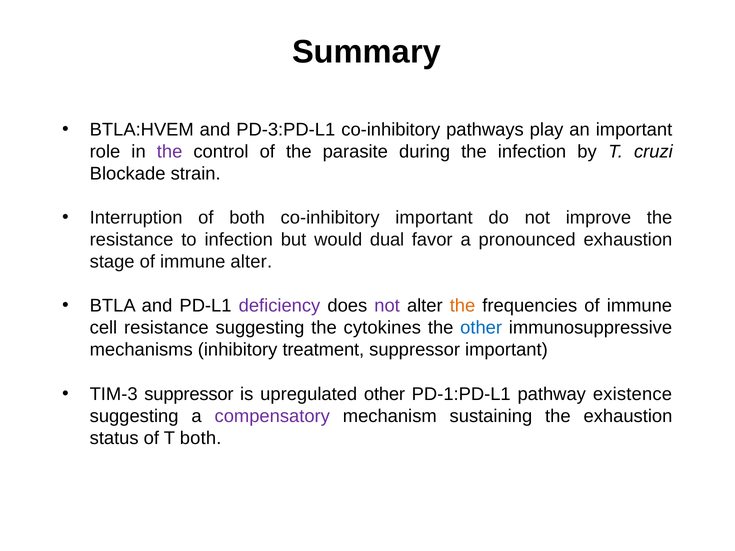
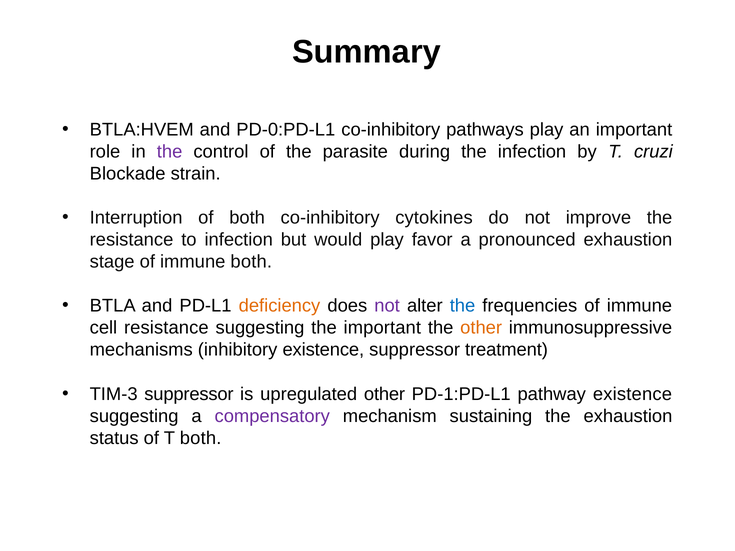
PD-3:PD-L1: PD-3:PD-L1 -> PD-0:PD-L1 (286, 130)
co-inhibitory important: important -> cytokines (434, 218)
would dual: dual -> play (387, 240)
immune alter: alter -> both (251, 262)
deficiency colour: purple -> orange (279, 306)
the colour: orange -> blue (463, 306)
the cytokines: cytokines -> important (382, 328)
other colour: blue -> orange (481, 328)
inhibitory treatment: treatment -> existence (323, 350)
suppressor important: important -> treatment (506, 350)
